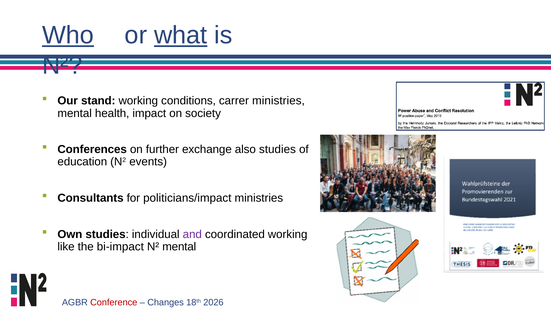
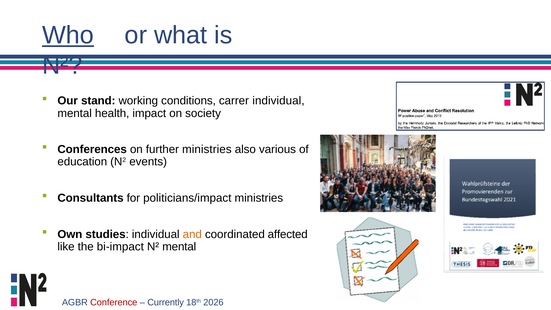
what underline: present -> none (181, 35)
carrer ministries: ministries -> individual (278, 101)
further exchange: exchange -> ministries (207, 149)
also studies: studies -> various (278, 149)
and colour: purple -> orange (192, 234)
coordinated working: working -> affected (288, 234)
Changes: Changes -> Currently (166, 303)
